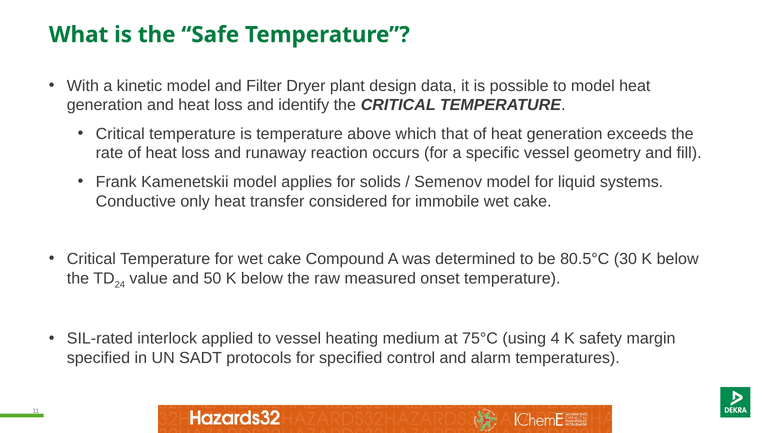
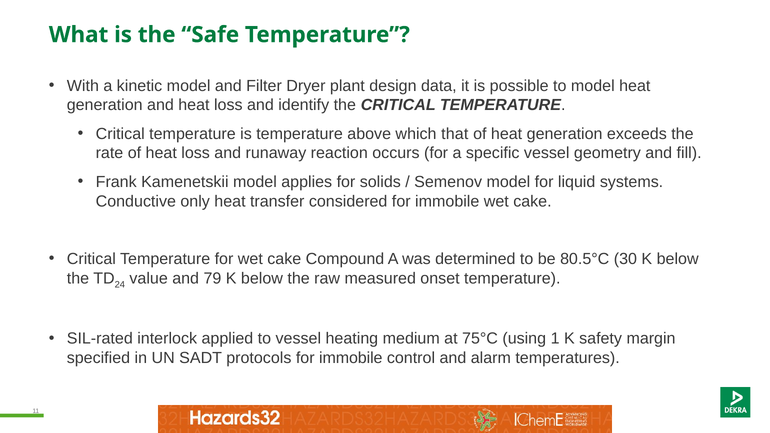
50: 50 -> 79 (212, 278)
4: 4 -> 1 (555, 339)
protocols for specified: specified -> immobile (351, 358)
